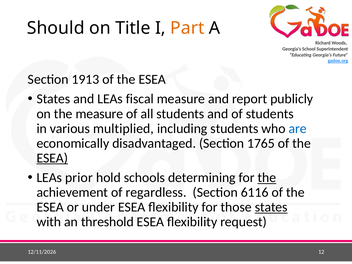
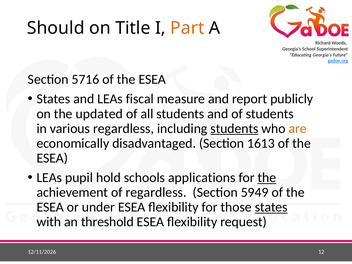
1913: 1913 -> 5716 (85, 79)
the measure: measure -> updated (99, 114)
various multiplied: multiplied -> regardless (124, 128)
students underline: none -> present (234, 128)
are colour: blue -> orange (298, 128)
1765: 1765 -> 1613 (261, 143)
ESEA underline: present -> none (52, 158)
prior: prior -> pupil (79, 178)
determining: determining -> applications (202, 178)
6116: 6116 -> 5949 (255, 192)
